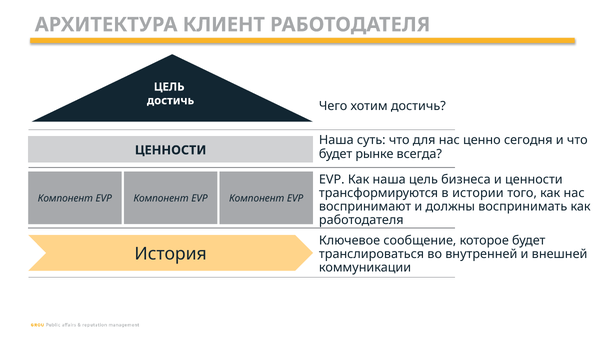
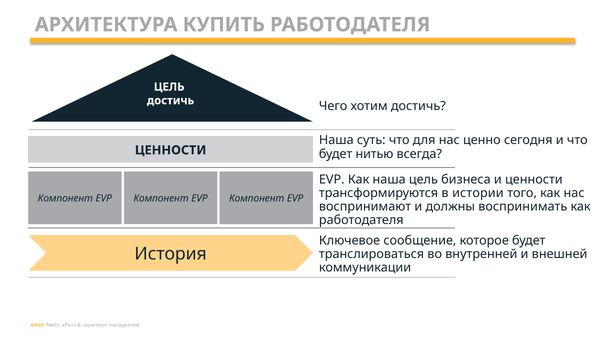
КЛИЕНТ: КЛИЕНТ -> КУПИТЬ (224, 25)
рынке: рынке -> нитью (374, 154)
